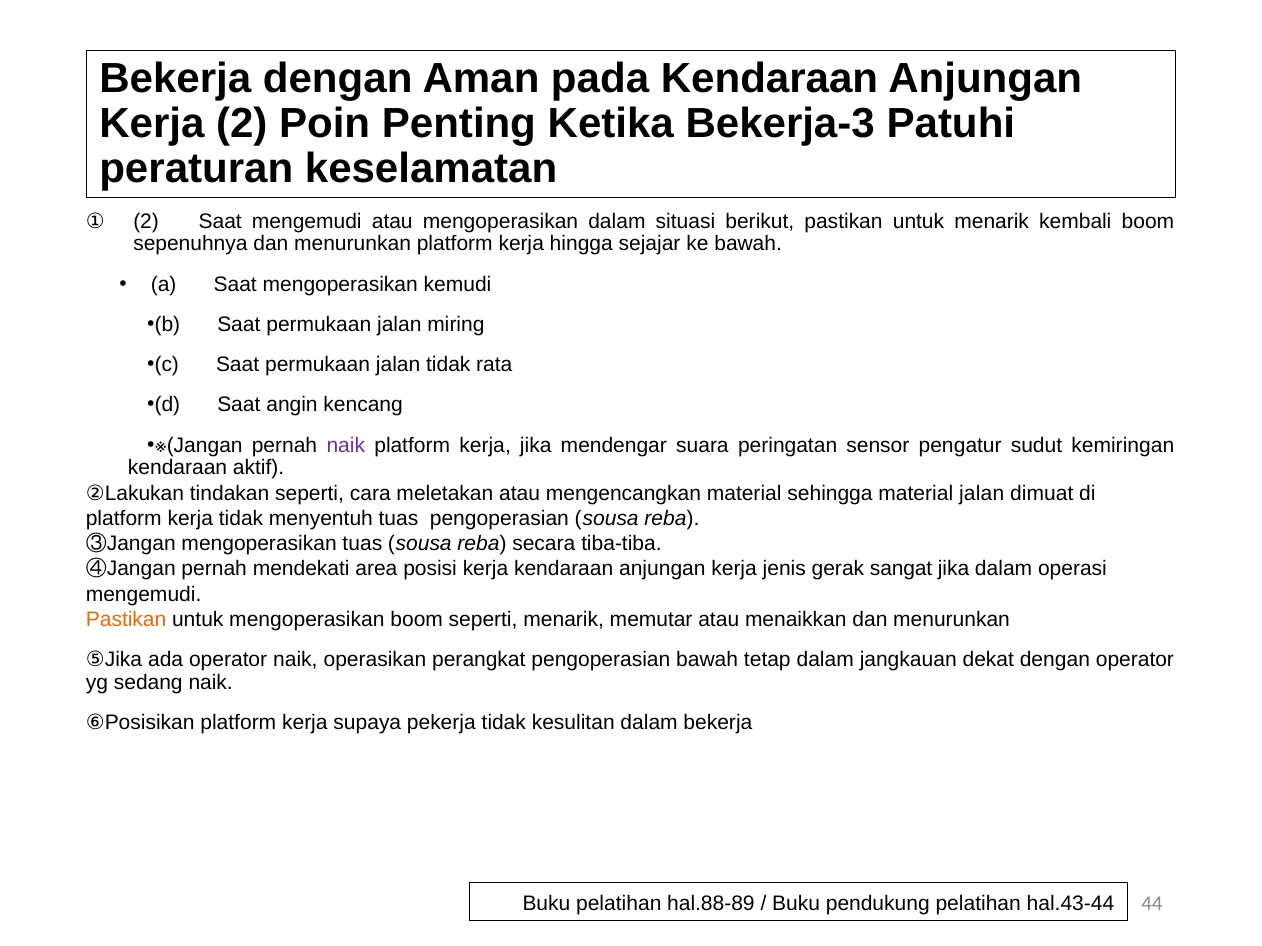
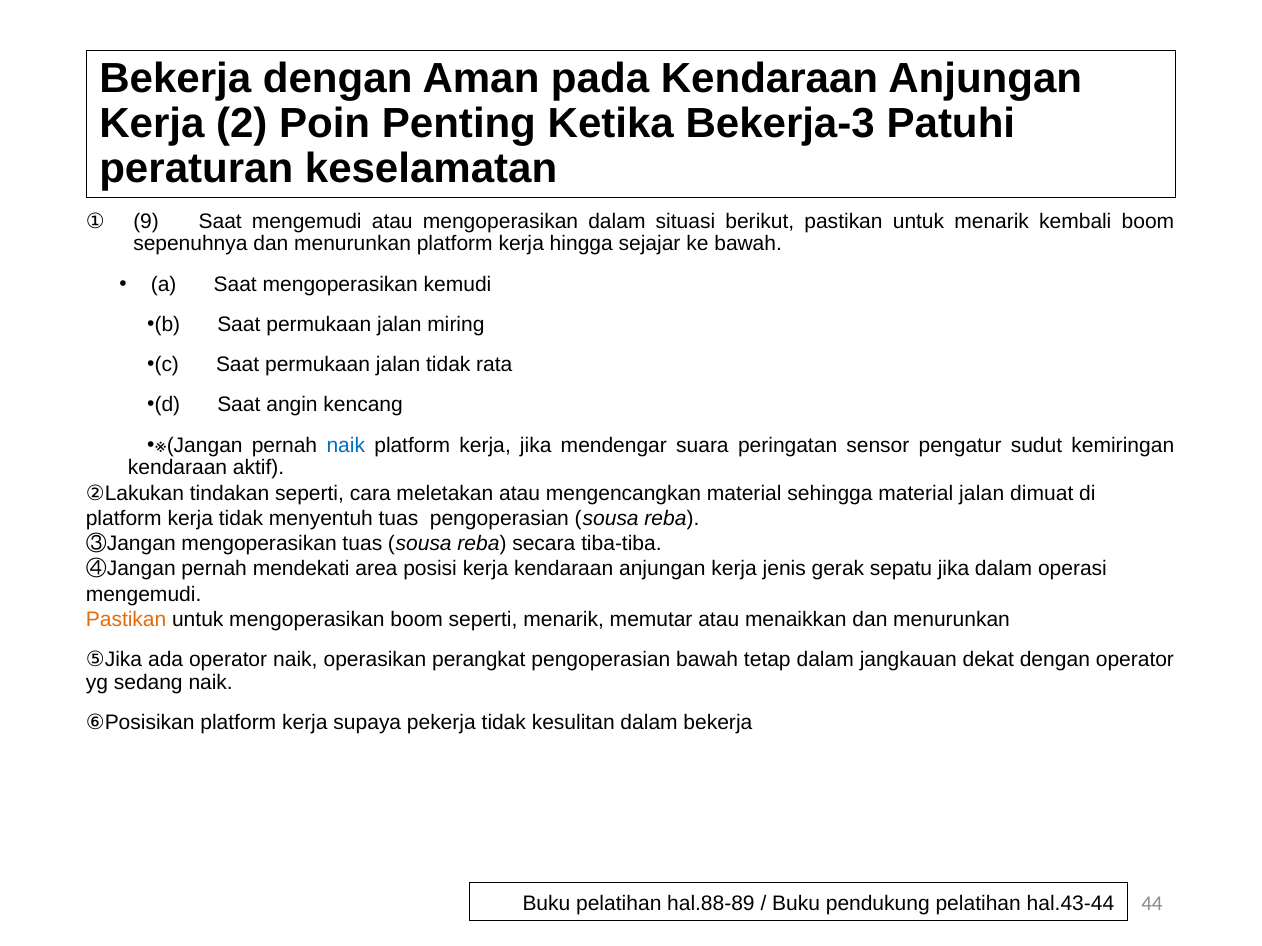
2: 2 -> 9 (146, 221)
naik colour: purple -> blue (346, 445)
sangat: sangat -> sepatu (901, 569)
